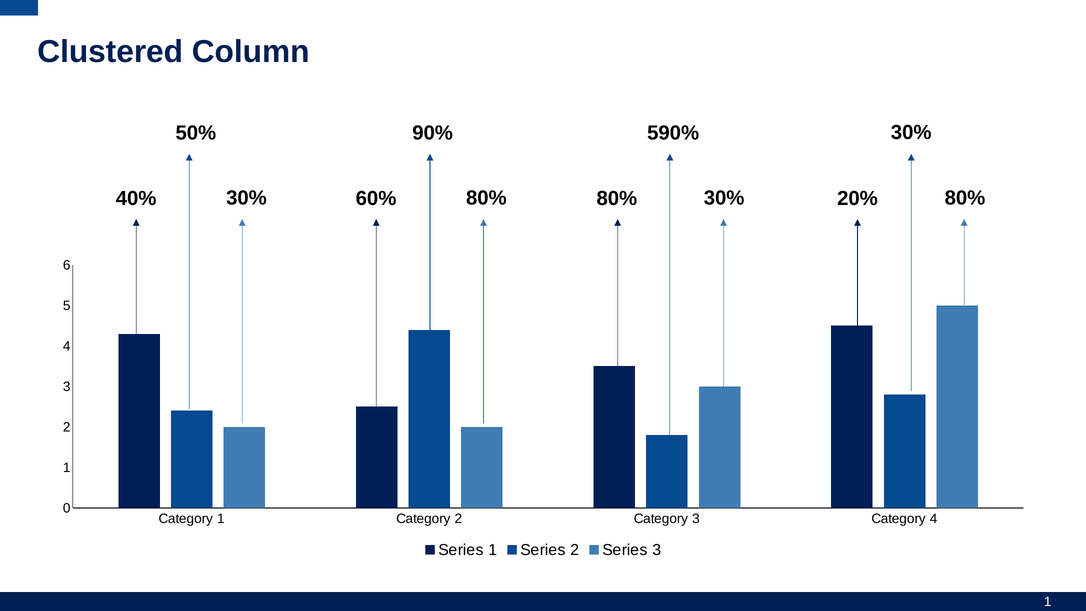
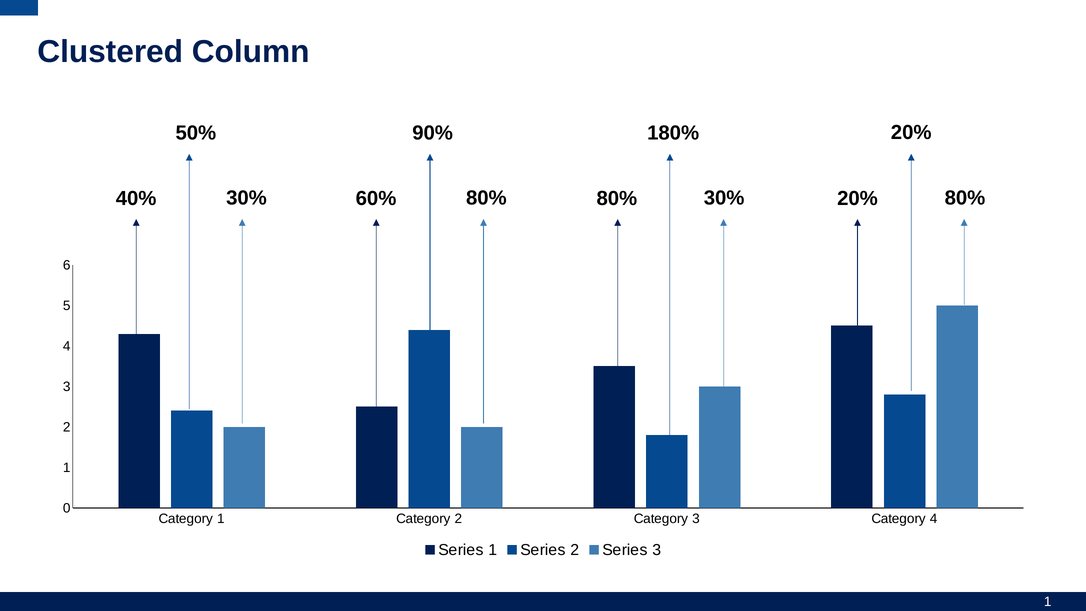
30%: 30% -> 20% (911, 133)
590%: 590% -> 180% (673, 133)
